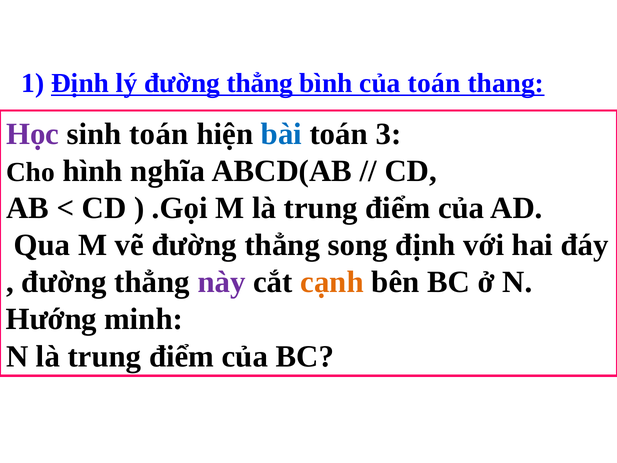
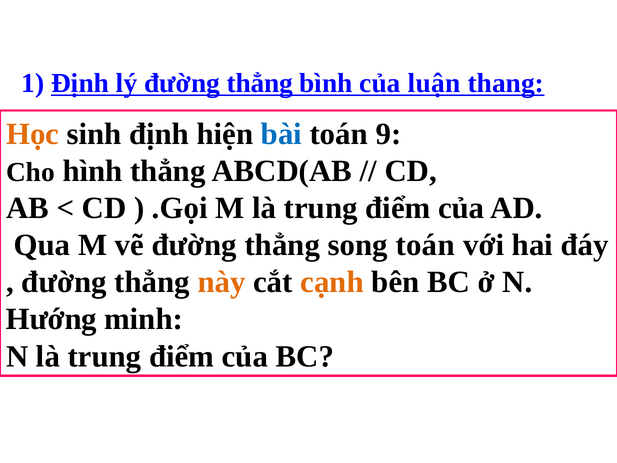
của toán: toán -> luận (434, 83)
Học colour: purple -> orange (33, 134)
sinh toán: toán -> định (159, 134)
3: 3 -> 9 (389, 134)
hình nghĩa: nghĩa -> thẳng (168, 171)
song định: định -> toán (425, 245)
này colour: purple -> orange (222, 282)
